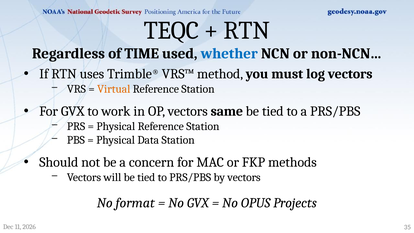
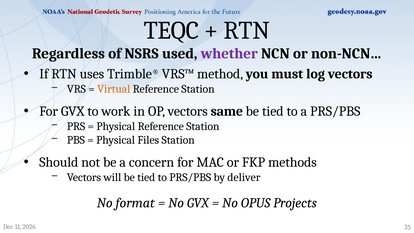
TIME: TIME -> NSRS (142, 54)
whether colour: blue -> purple (229, 54)
Data: Data -> Files (148, 140)
by vectors: vectors -> deliver (244, 177)
